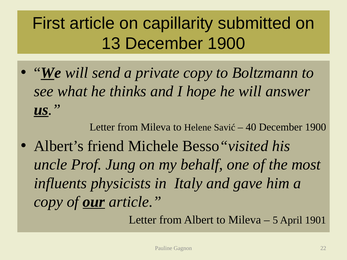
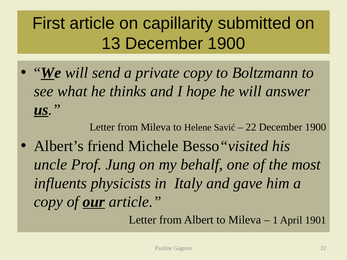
40: 40 -> 22 (251, 127)
5: 5 -> 1 (275, 220)
